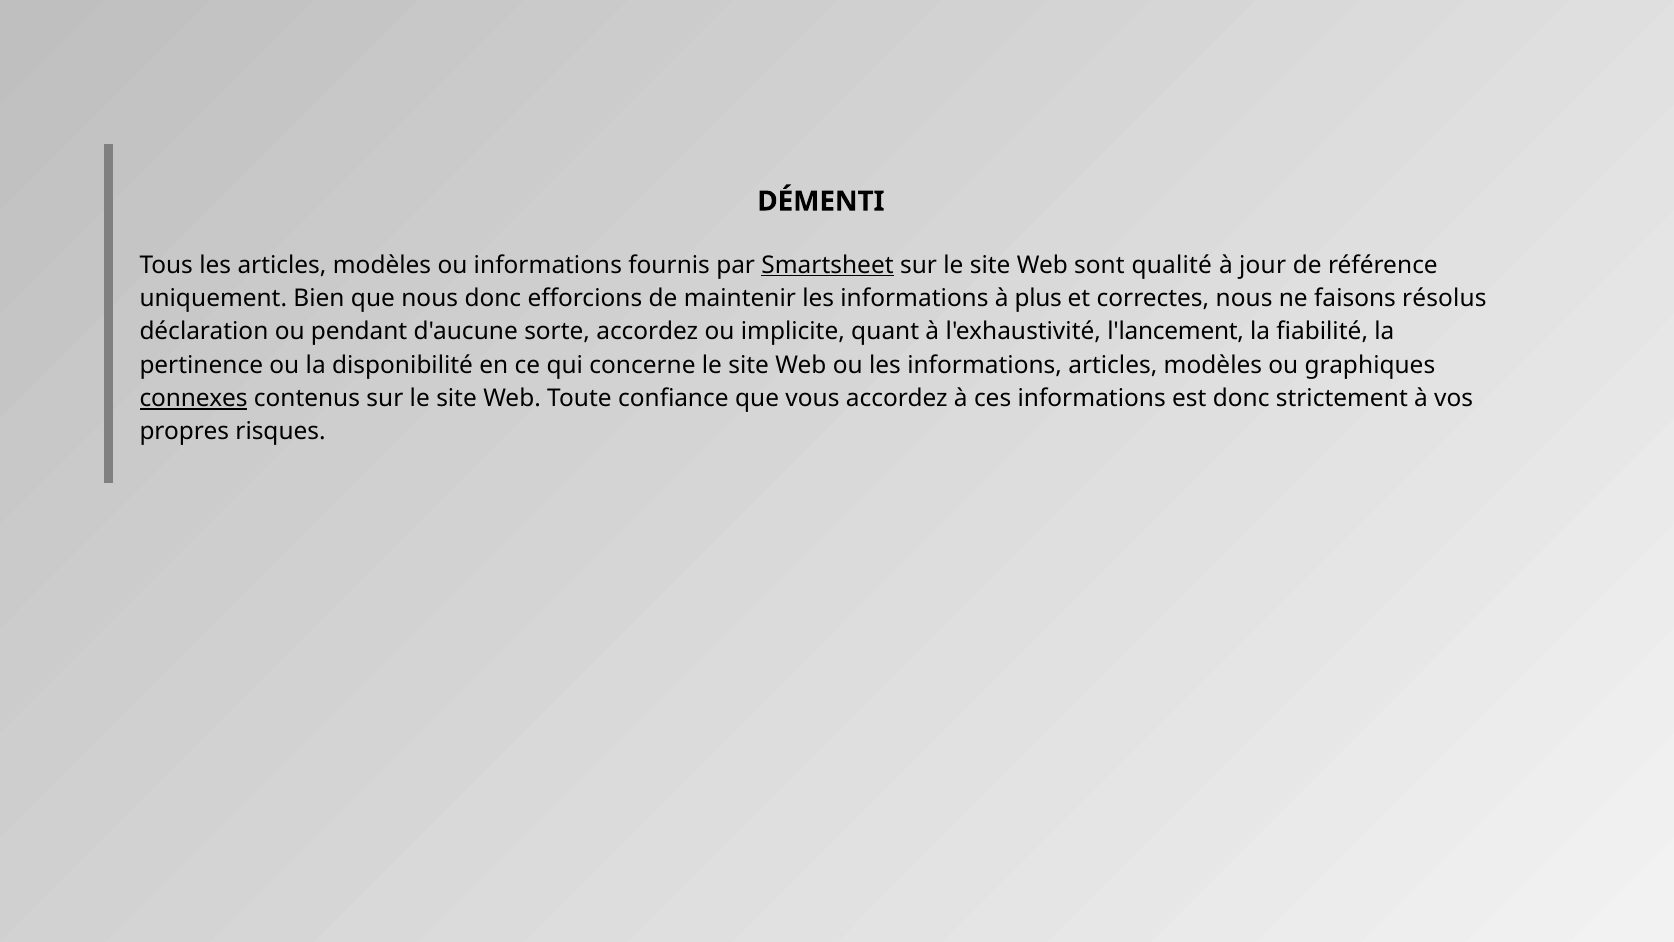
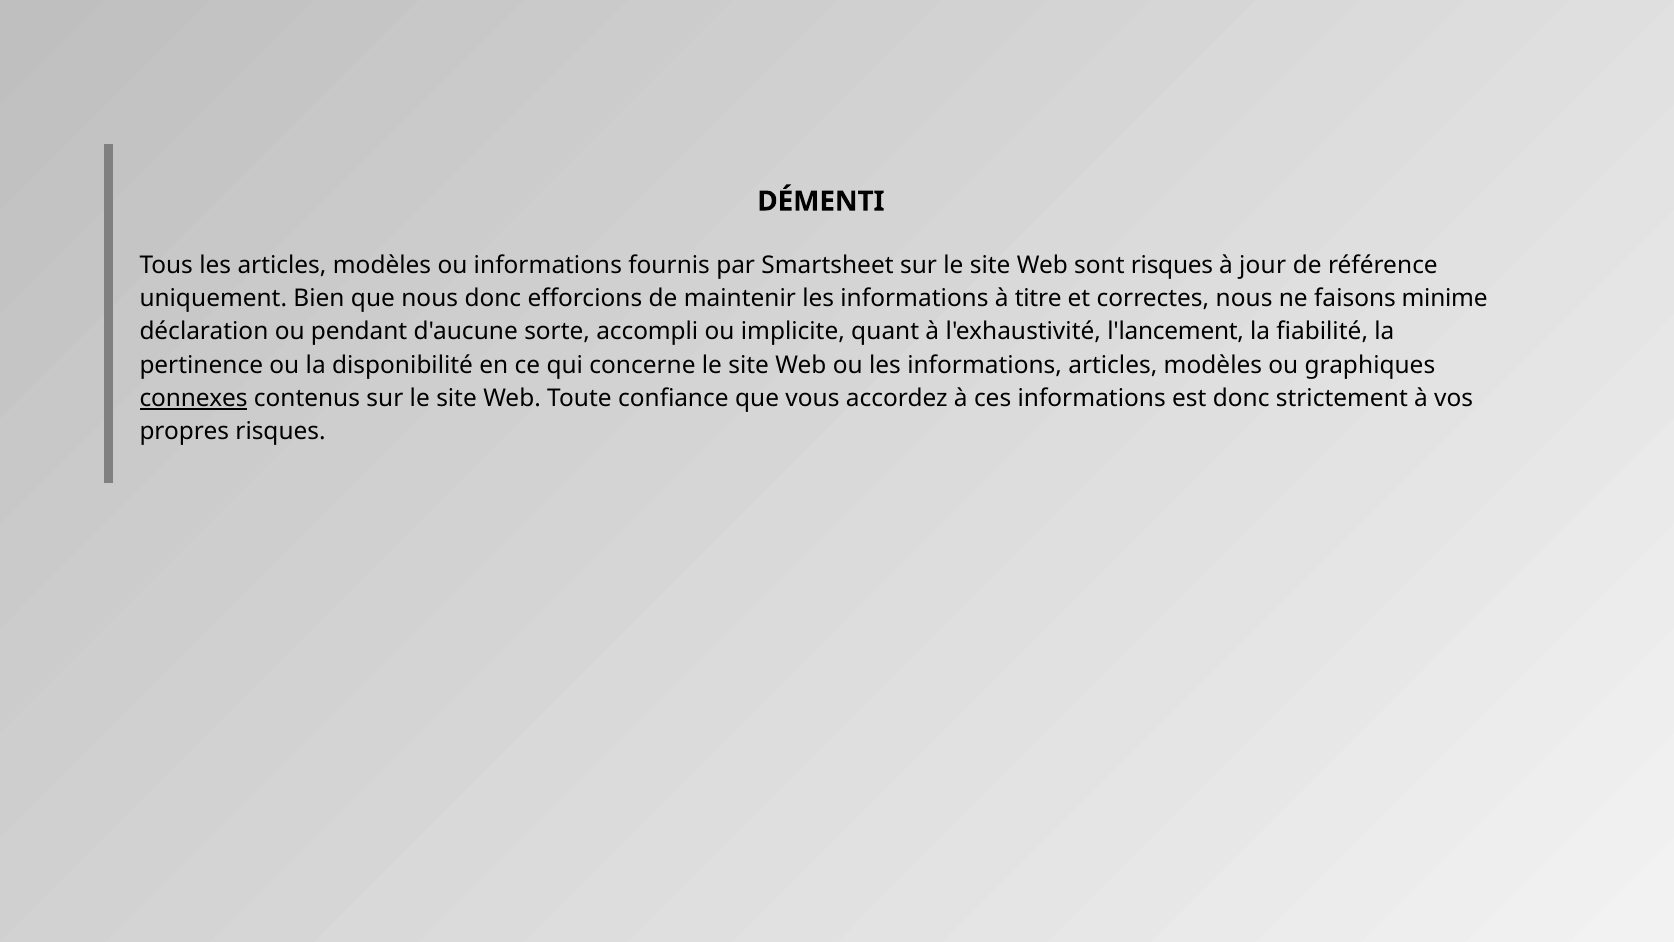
Smartsheet underline: present -> none (828, 265)
sont qualité: qualité -> risques (1172, 265)
plus: plus -> titre (1038, 298)
résolus: résolus -> minime (1445, 298)
sorte accordez: accordez -> accompli (647, 332)
